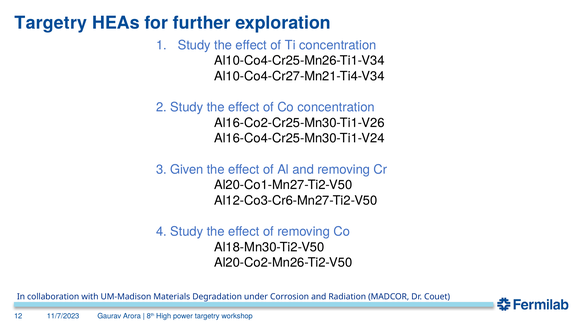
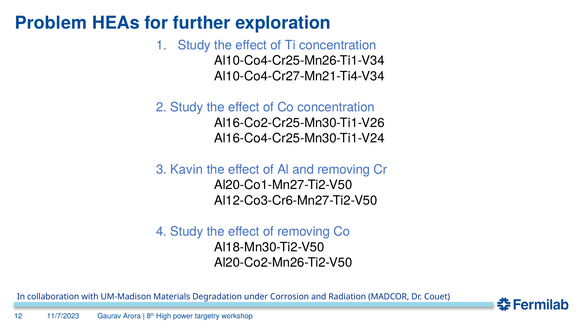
Targetry: Targetry -> Problem (51, 23)
Given: Given -> Kavin (187, 169)
